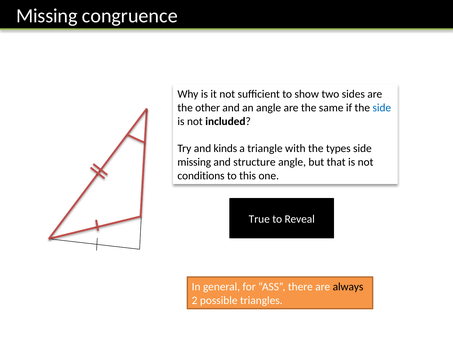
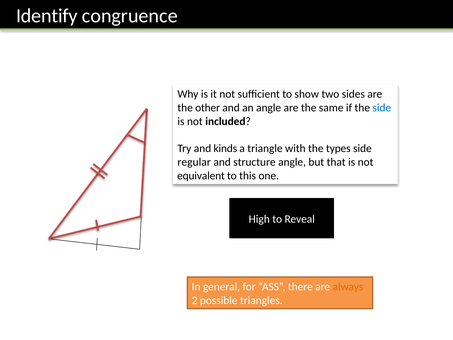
Missing: Missing -> Identify (47, 16)
missing: missing -> regular (194, 162)
conditions: conditions -> equivalent (201, 176)
True: True -> High (259, 219)
always colour: black -> orange (348, 287)
